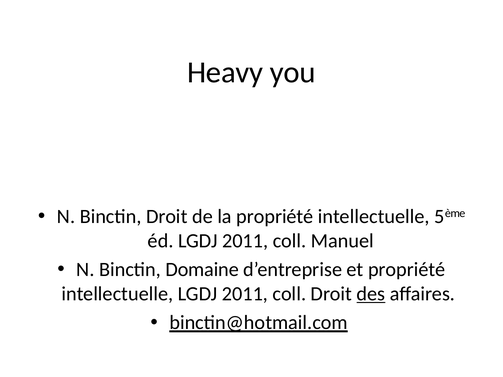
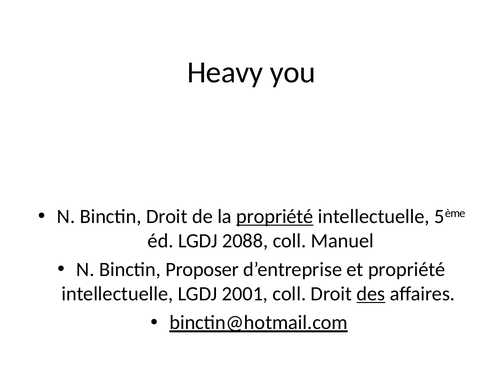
propriété underline: none -> present (275, 217)
éd LGDJ 2011: 2011 -> 2088 (245, 241)
Domaine: Domaine -> Proposer (202, 270)
intellectuelle LGDJ 2011: 2011 -> 2001 (245, 294)
